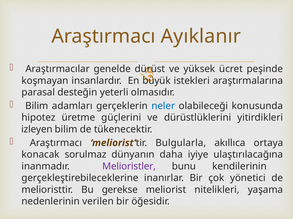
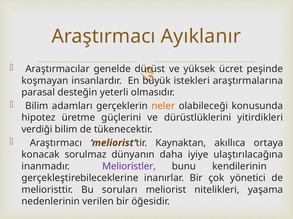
neler colour: blue -> orange (163, 106)
izleyen: izleyen -> verdiği (37, 130)
Bulgularla: Bulgularla -> Kaynaktan (181, 143)
gerekse: gerekse -> soruları (120, 190)
